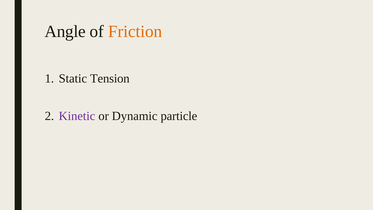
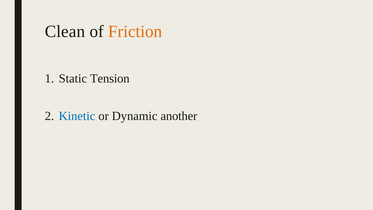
Angle: Angle -> Clean (65, 31)
Kinetic colour: purple -> blue (77, 116)
particle: particle -> another (179, 116)
